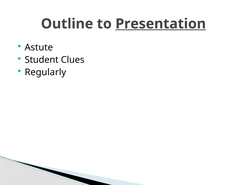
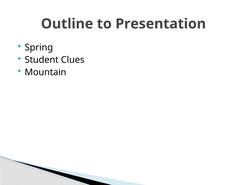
Presentation underline: present -> none (161, 24)
Astute: Astute -> Spring (39, 47)
Regularly: Regularly -> Mountain (45, 72)
